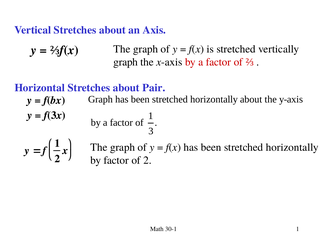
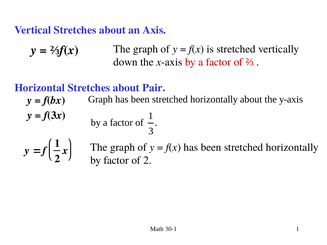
graph: graph -> down (126, 62)
